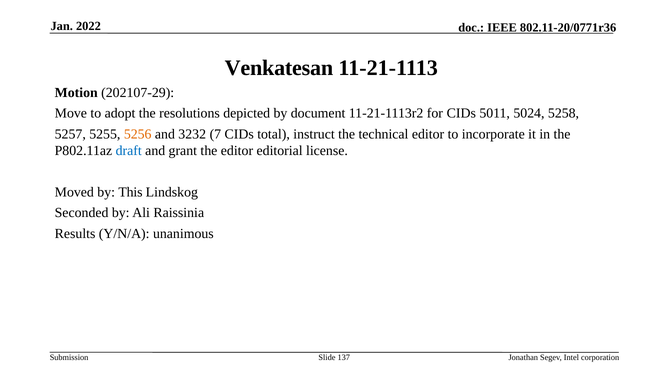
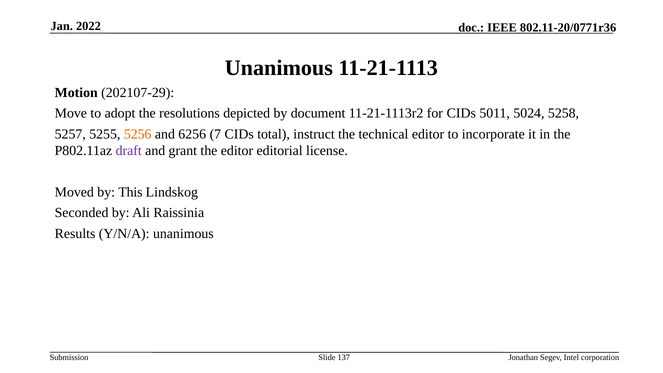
Venkatesan: Venkatesan -> Unanimous (279, 68)
3232: 3232 -> 6256 (192, 134)
draft colour: blue -> purple (129, 151)
